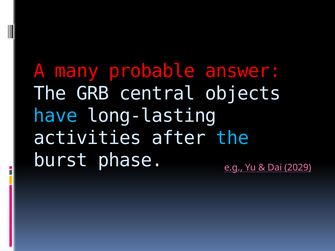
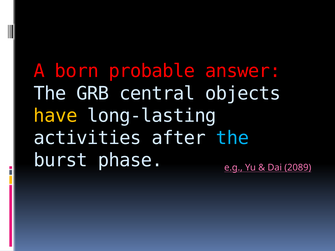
many: many -> born (77, 71)
have colour: light blue -> yellow (55, 116)
2029: 2029 -> 2089 (298, 168)
